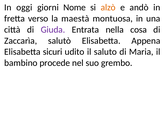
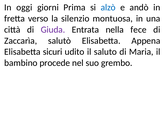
Nome: Nome -> Prima (74, 7)
alzò colour: orange -> blue (108, 7)
maestà: maestà -> silenzio (75, 18)
cosa: cosa -> fece (139, 29)
